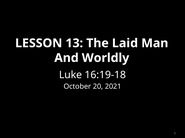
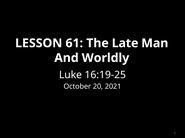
13: 13 -> 61 (74, 43)
Laid: Laid -> Late (125, 43)
16:19-18: 16:19-18 -> 16:19-25 (105, 75)
